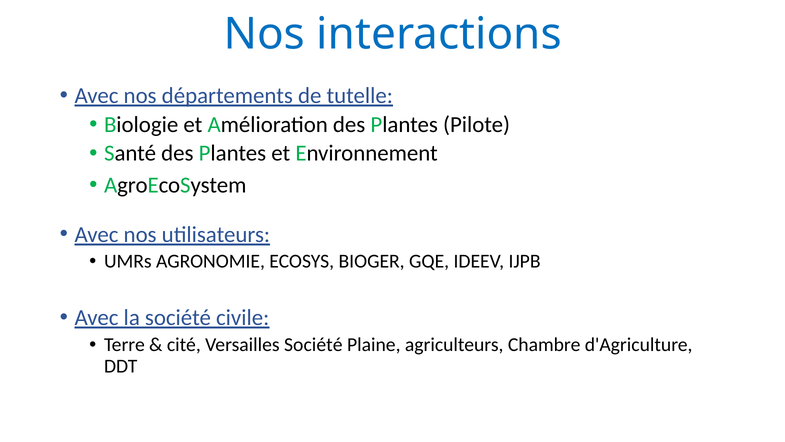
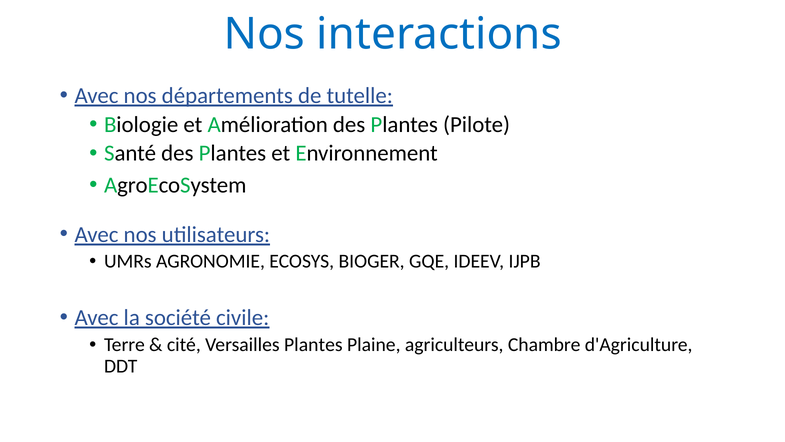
Versailles Société: Société -> Plantes (313, 344)
